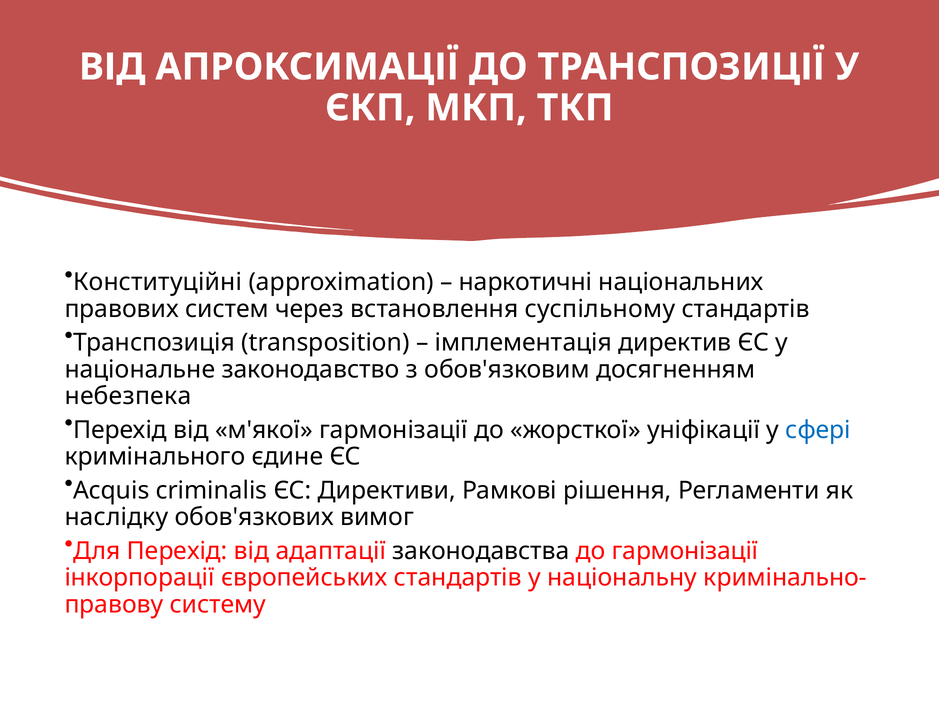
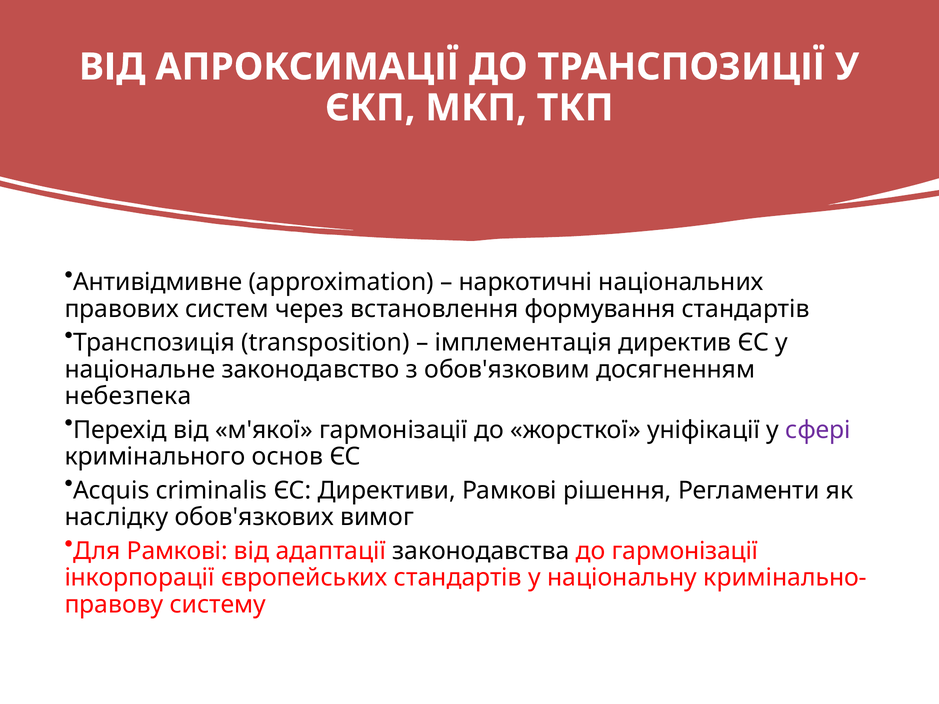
Конституційні: Конституційні -> Антивідмивне (158, 282)
суспільному: суспільному -> формування (600, 309)
сфері colour: blue -> purple (818, 430)
єдине: єдине -> основ (287, 457)
Для Перехід: Перехід -> Рамкові (177, 551)
